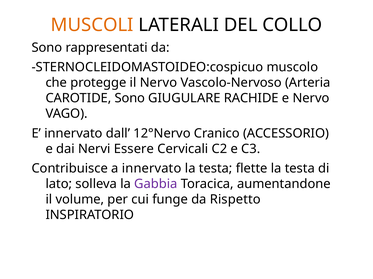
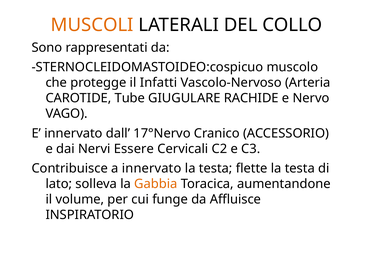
il Nervo: Nervo -> Infatti (158, 83)
CAROTIDE Sono: Sono -> Tube (130, 98)
12°Nervo: 12°Nervo -> 17°Nervo (162, 134)
Gabbia colour: purple -> orange (156, 184)
Rispetto: Rispetto -> Affluisce (235, 200)
